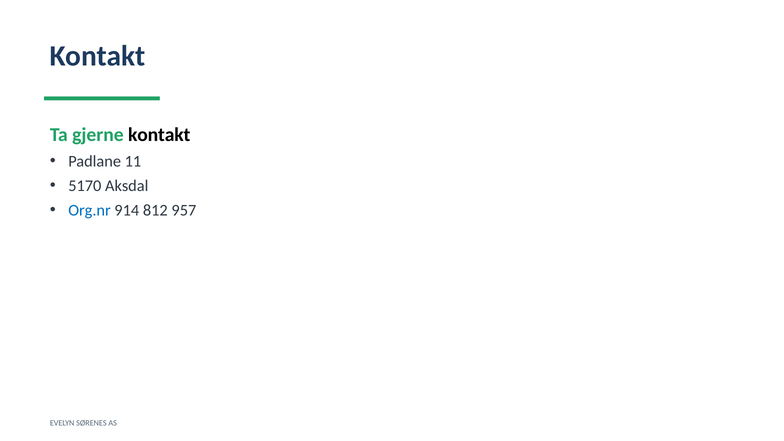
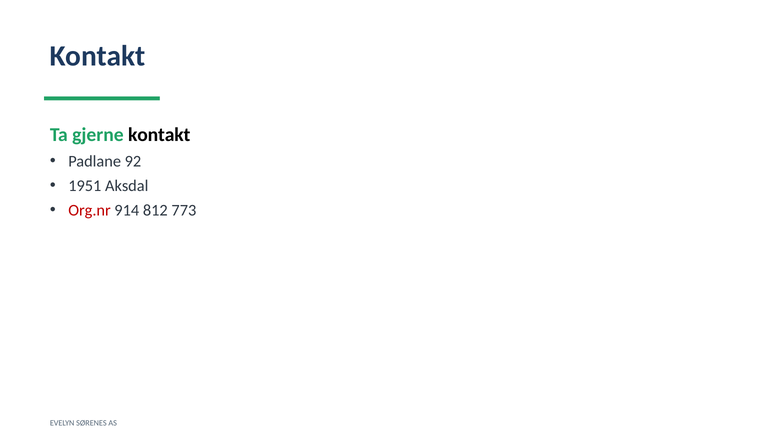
11: 11 -> 92 (133, 161)
5170: 5170 -> 1951 (85, 186)
Org.nr colour: blue -> red (89, 210)
957: 957 -> 773 (184, 210)
